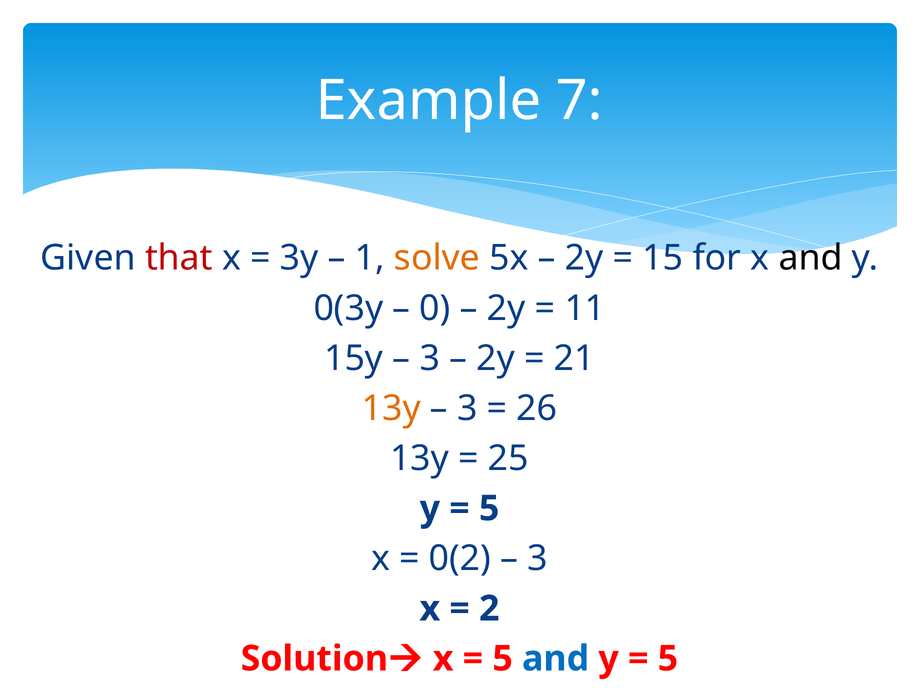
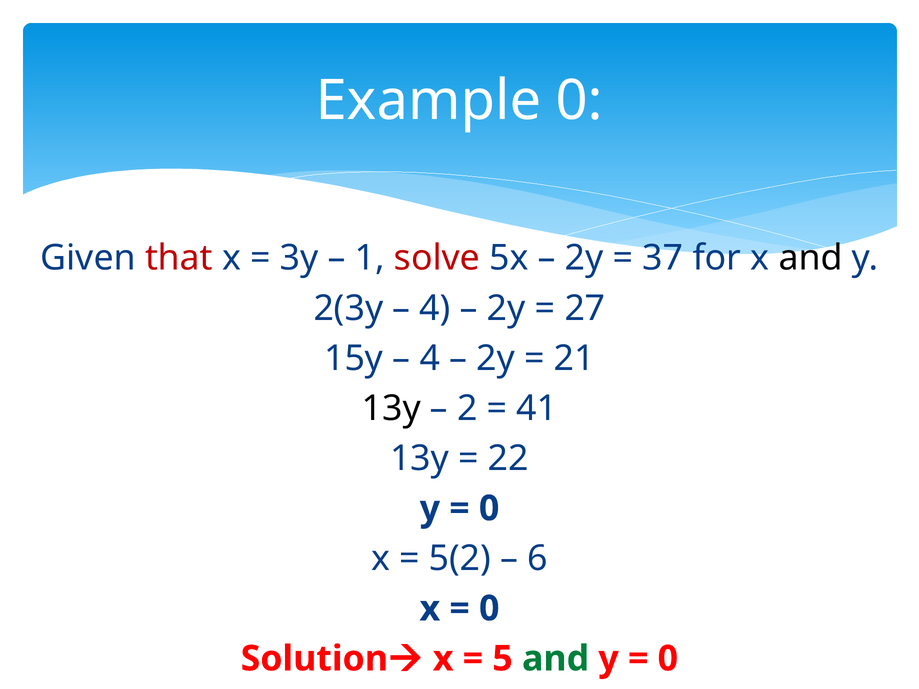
Example 7: 7 -> 0 (579, 101)
solve colour: orange -> red (437, 258)
15: 15 -> 37 (663, 258)
0(3y: 0(3y -> 2(3y (348, 308)
0: 0 -> 4 (435, 308)
11: 11 -> 27 (585, 308)
3: 3 -> 4 (430, 358)
13y colour: orange -> black (391, 409)
3: 3 -> 2 (467, 409)
26: 26 -> 41 (537, 409)
25: 25 -> 22 (508, 459)
5: 5 -> 0 (489, 509)
0(2: 0(2 -> 5(2 (460, 559)
3: 3 -> 6 (538, 559)
2: 2 -> 0 (489, 609)
and colour: blue -> green (556, 659)
5: 5 -> 0 (668, 659)
